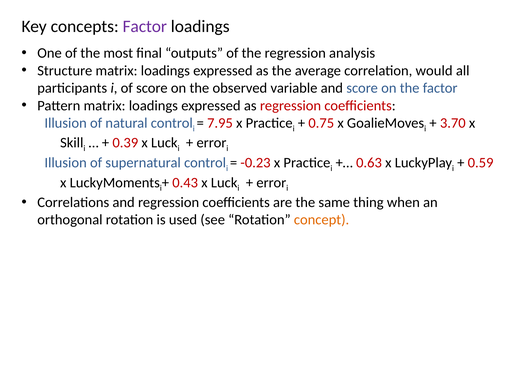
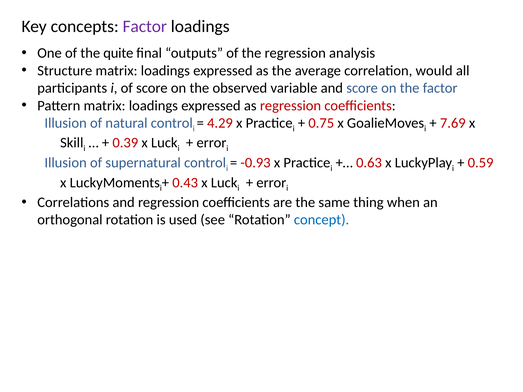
most: most -> quite (118, 53)
7.95: 7.95 -> 4.29 (220, 123)
3.70: 3.70 -> 7.69 (453, 123)
-0.23: -0.23 -> -0.93 (255, 163)
concept colour: orange -> blue (322, 220)
